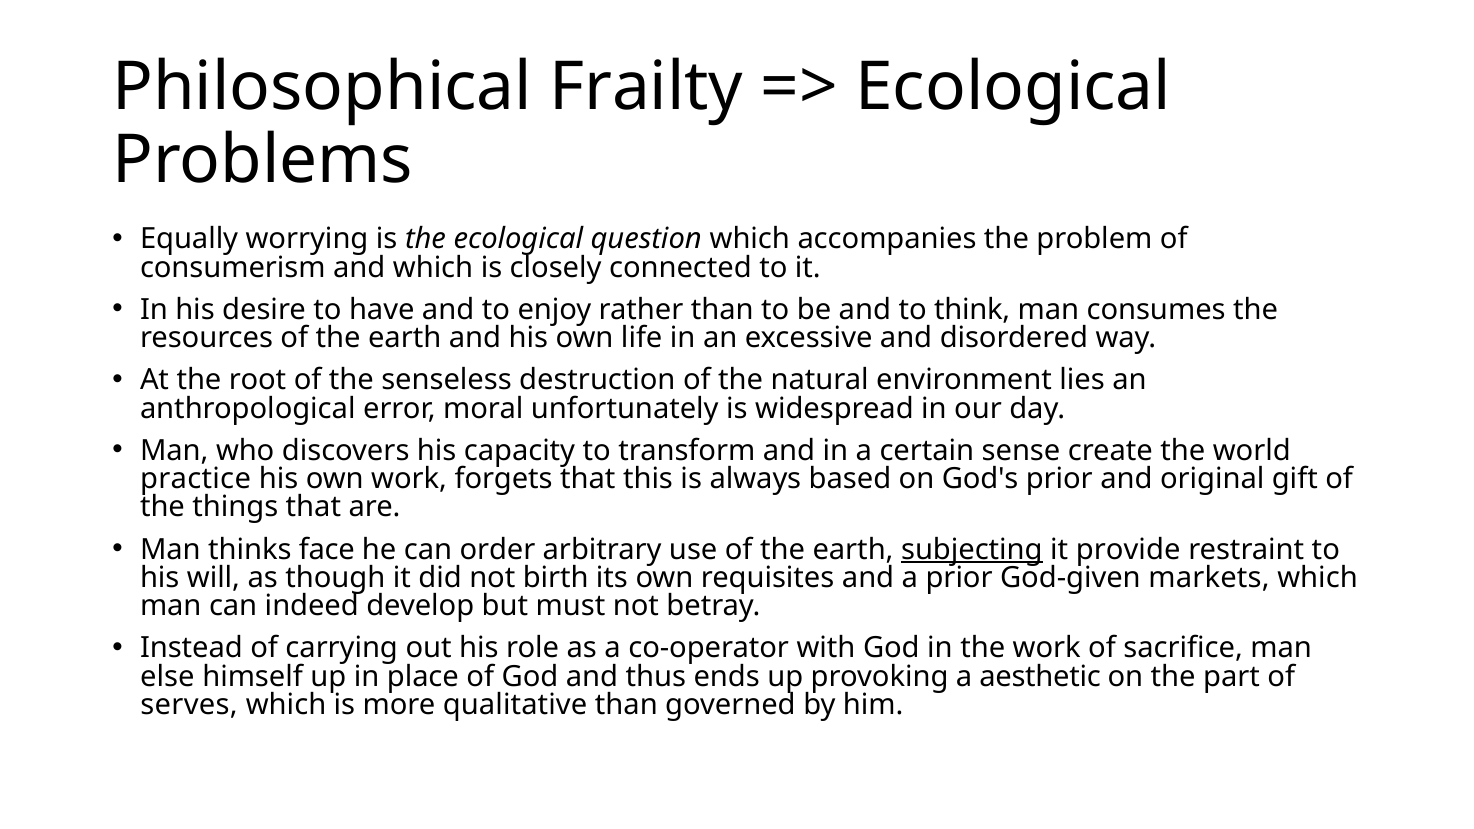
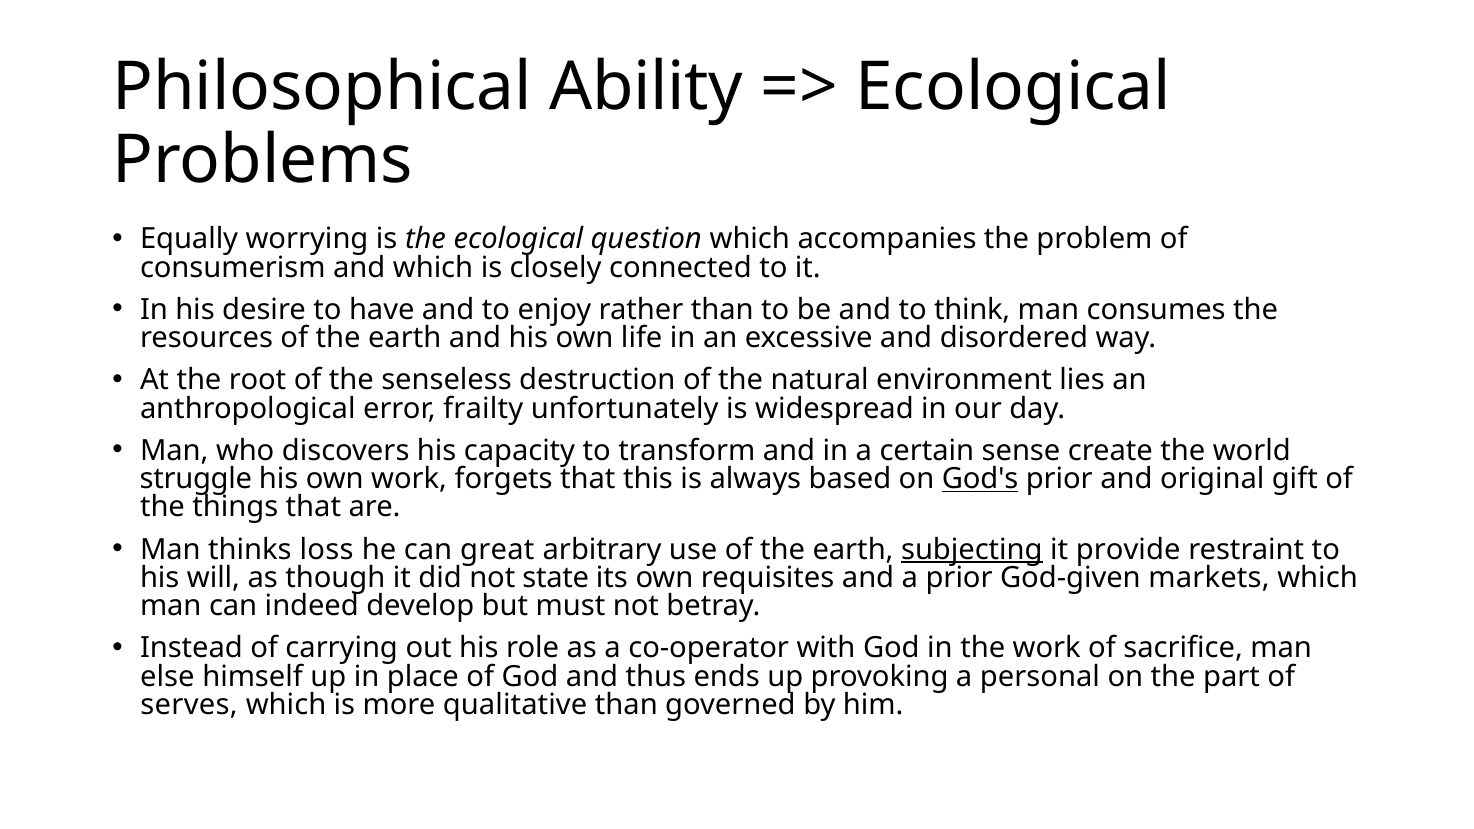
Frailty: Frailty -> Ability (646, 87)
moral: moral -> frailty (483, 409)
practice: practice -> struggle (196, 479)
God's underline: none -> present (980, 479)
face: face -> loss (327, 549)
order: order -> great (497, 549)
birth: birth -> state (556, 578)
aesthetic: aesthetic -> personal (1040, 677)
